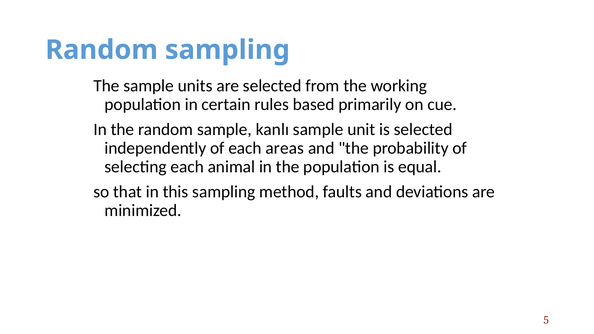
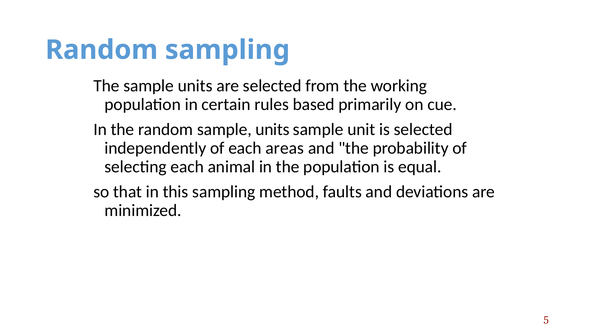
random sample kanlı: kanlı -> units (272, 130)
